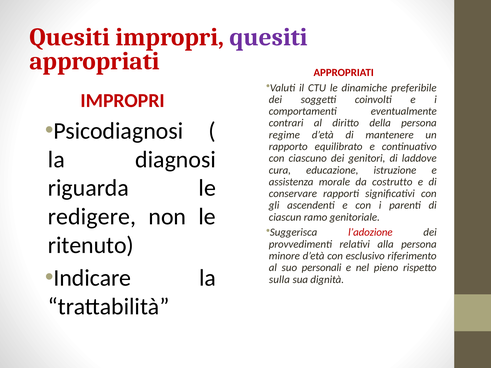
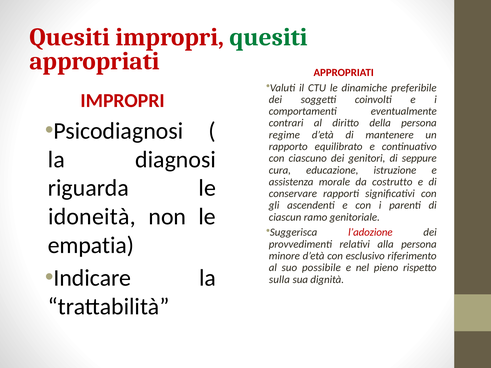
quesiti colour: purple -> green (269, 37)
laddove: laddove -> seppure (419, 158)
redigere: redigere -> idoneità (92, 217)
ritenuto: ritenuto -> empatia (91, 246)
personali: personali -> possibile (321, 268)
